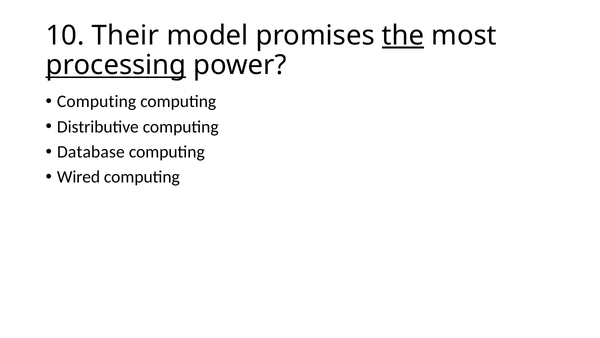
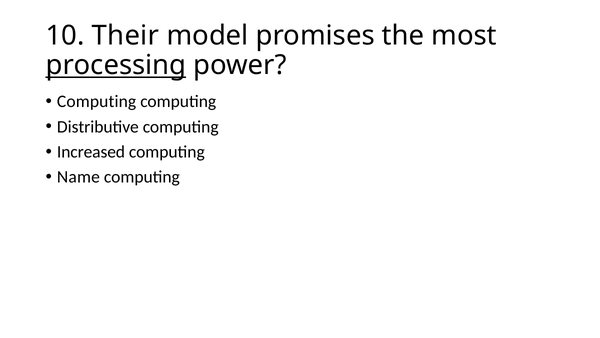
the underline: present -> none (403, 36)
Database: Database -> Increased (91, 152)
Wired: Wired -> Name (78, 177)
